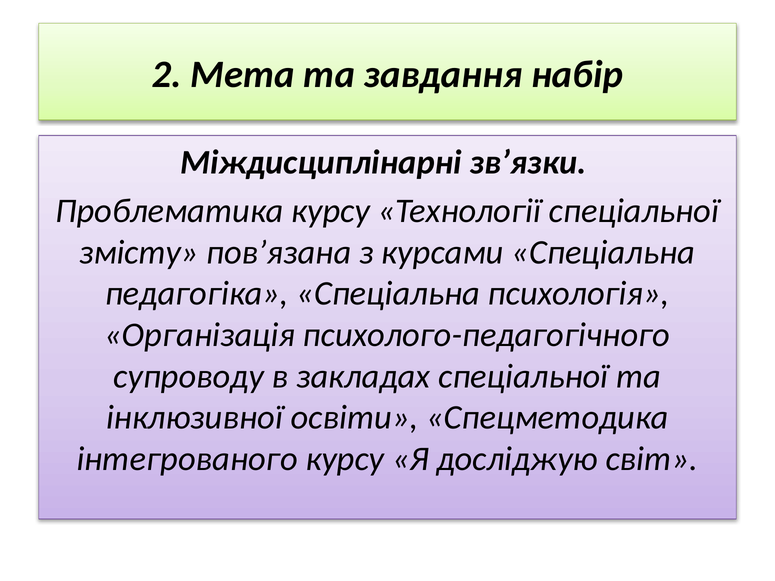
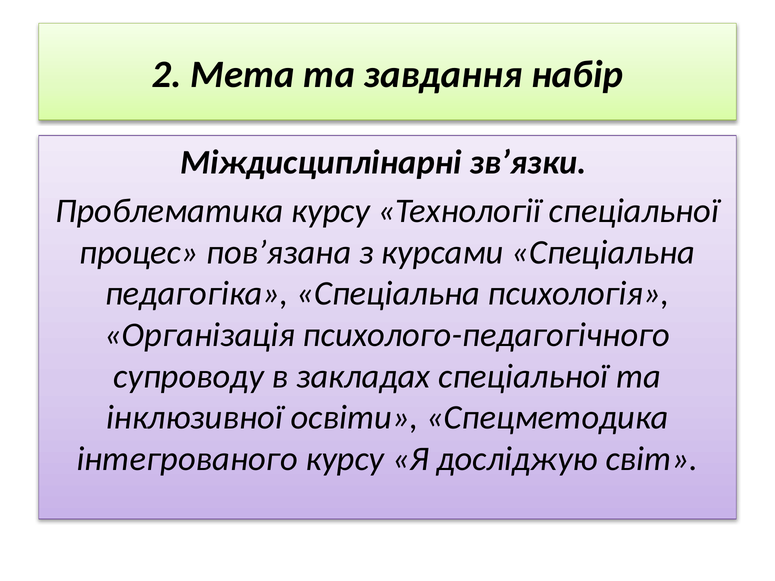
змісту: змісту -> процес (139, 252)
